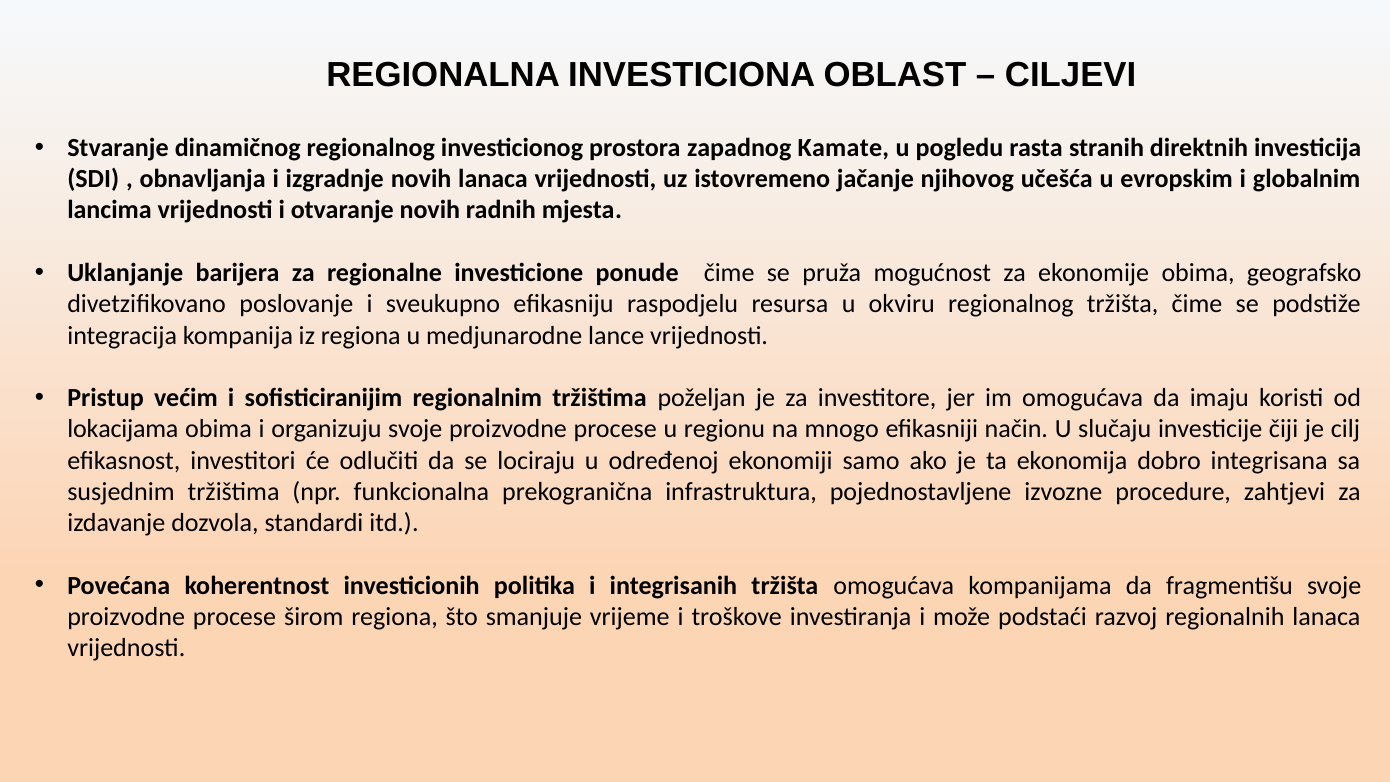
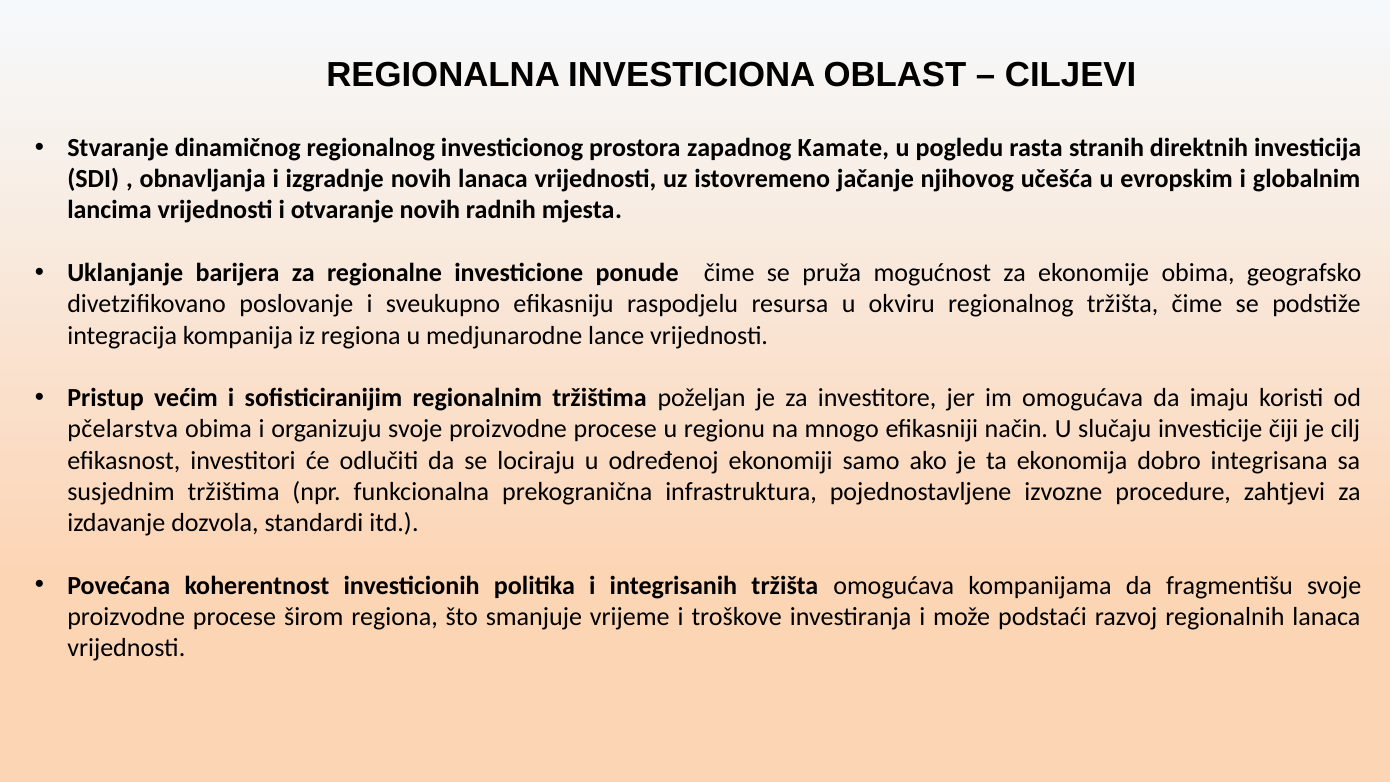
lokacijama: lokacijama -> pčelarstva (123, 429)
